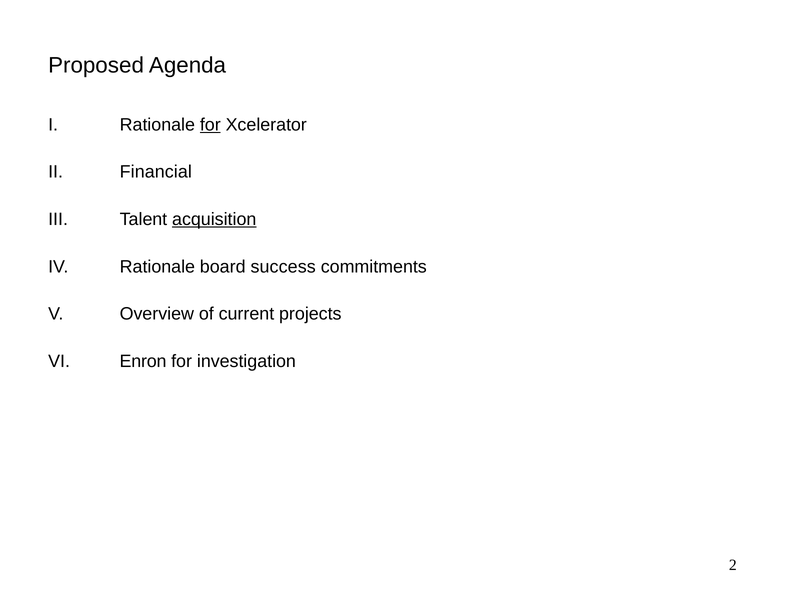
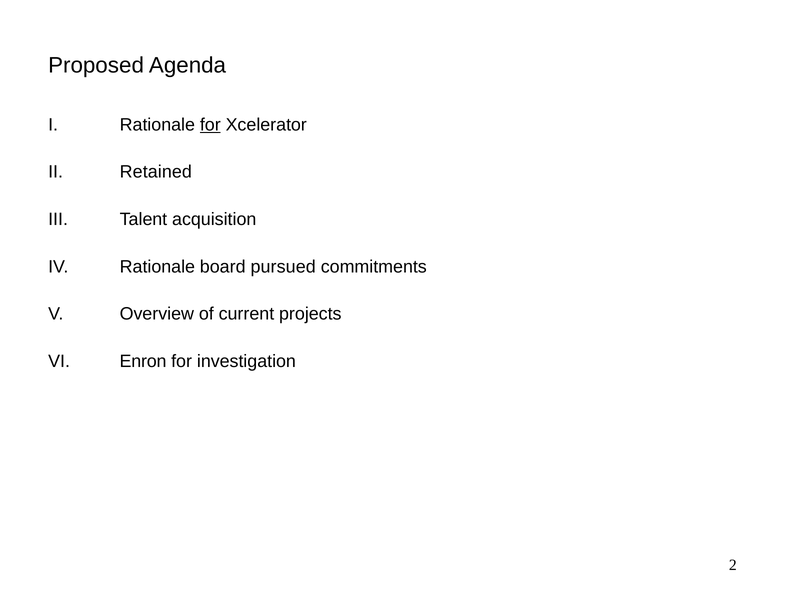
Financial: Financial -> Retained (156, 172)
acquisition underline: present -> none (214, 219)
success: success -> pursued (283, 267)
